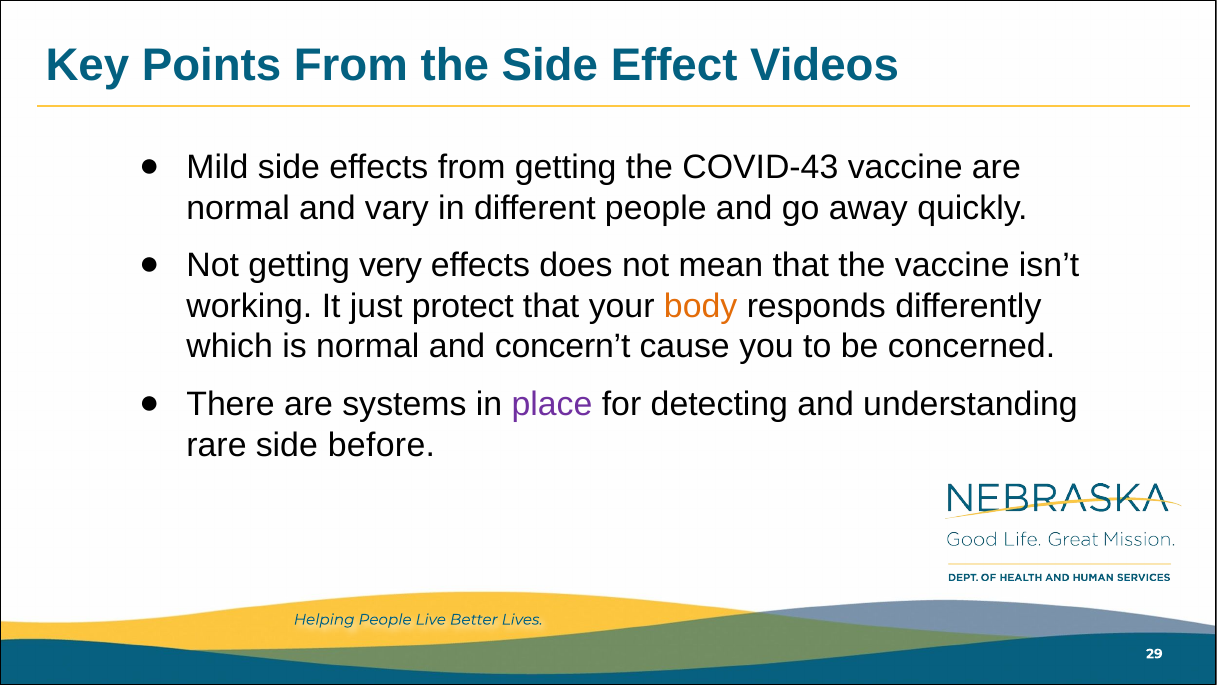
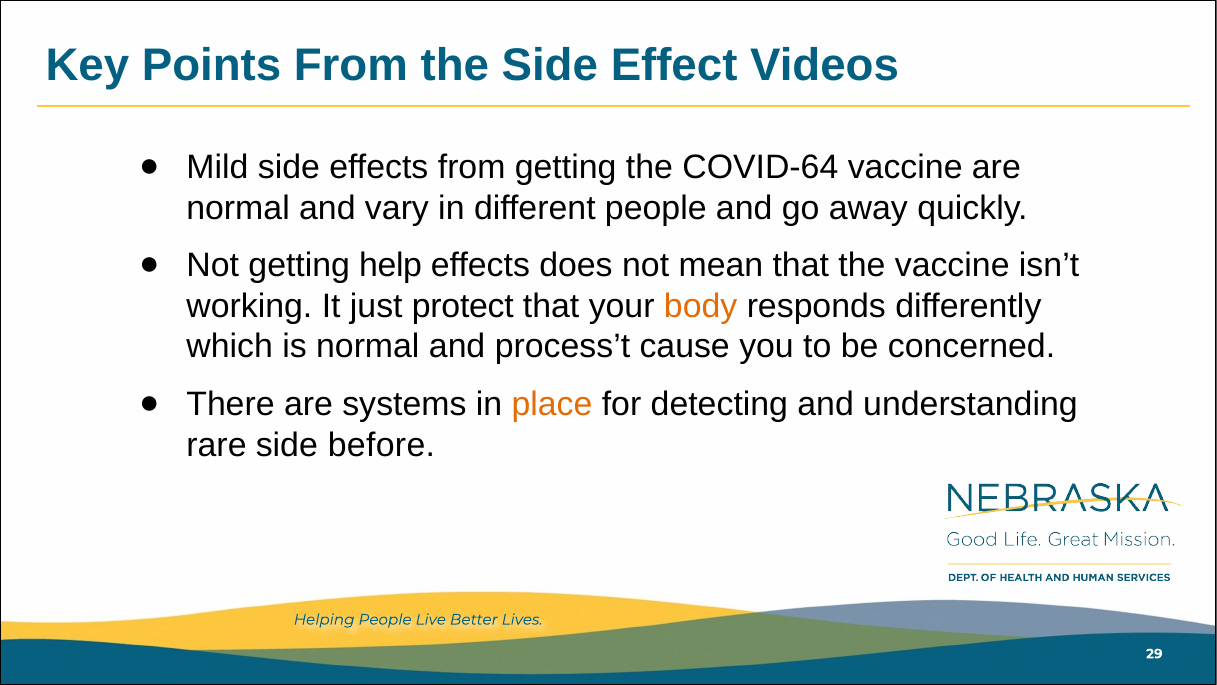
COVID-43: COVID-43 -> COVID-64 (760, 167)
very: very -> help (391, 265)
concern’t: concern’t -> process’t (562, 347)
place colour: purple -> orange (552, 404)
